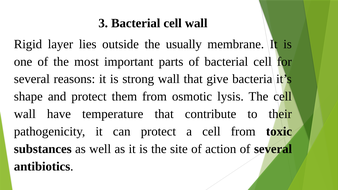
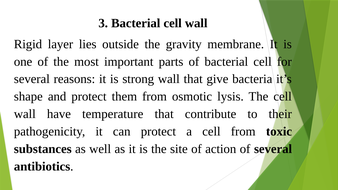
usually: usually -> gravity (184, 44)
